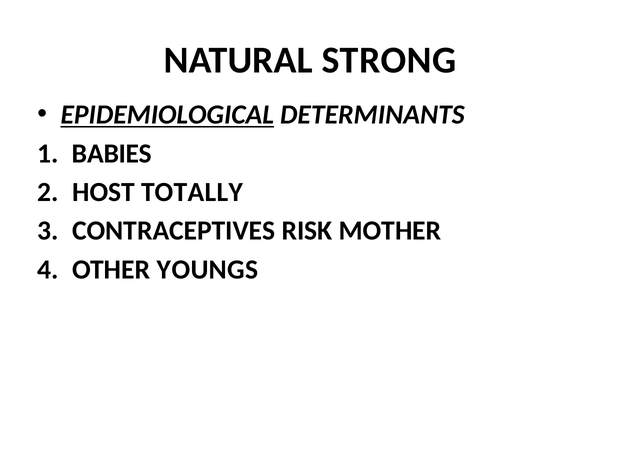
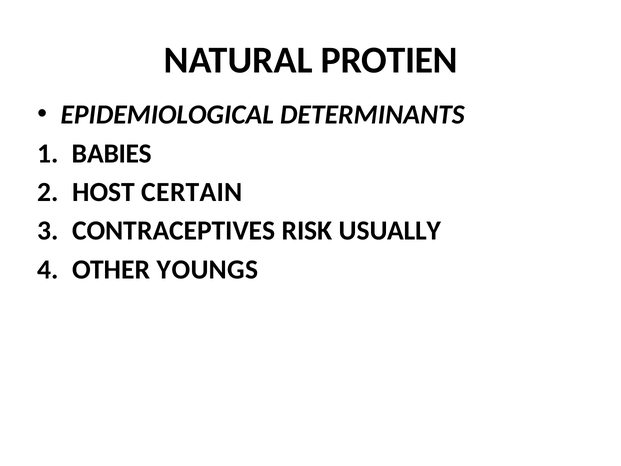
STRONG: STRONG -> PROTIEN (389, 60)
EPIDEMIOLOGICAL underline: present -> none (167, 115)
TOTALLY: TOTALLY -> CERTAIN (192, 192)
MOTHER: MOTHER -> USUALLY (390, 231)
